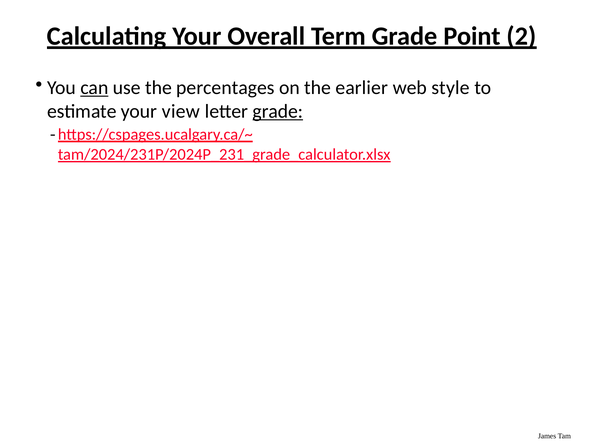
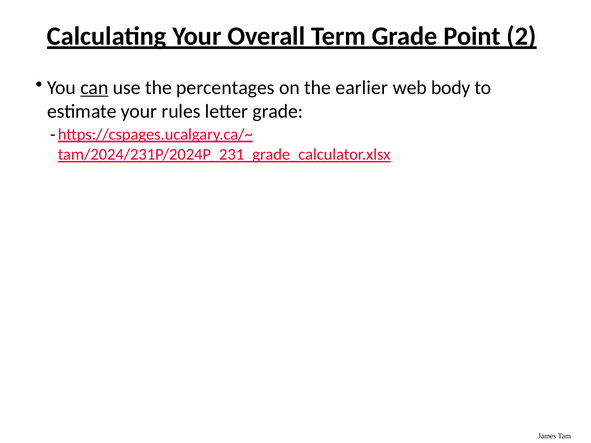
style: style -> body (451, 88)
view: view -> rules (181, 111)
grade underline: present -> none (278, 111)
